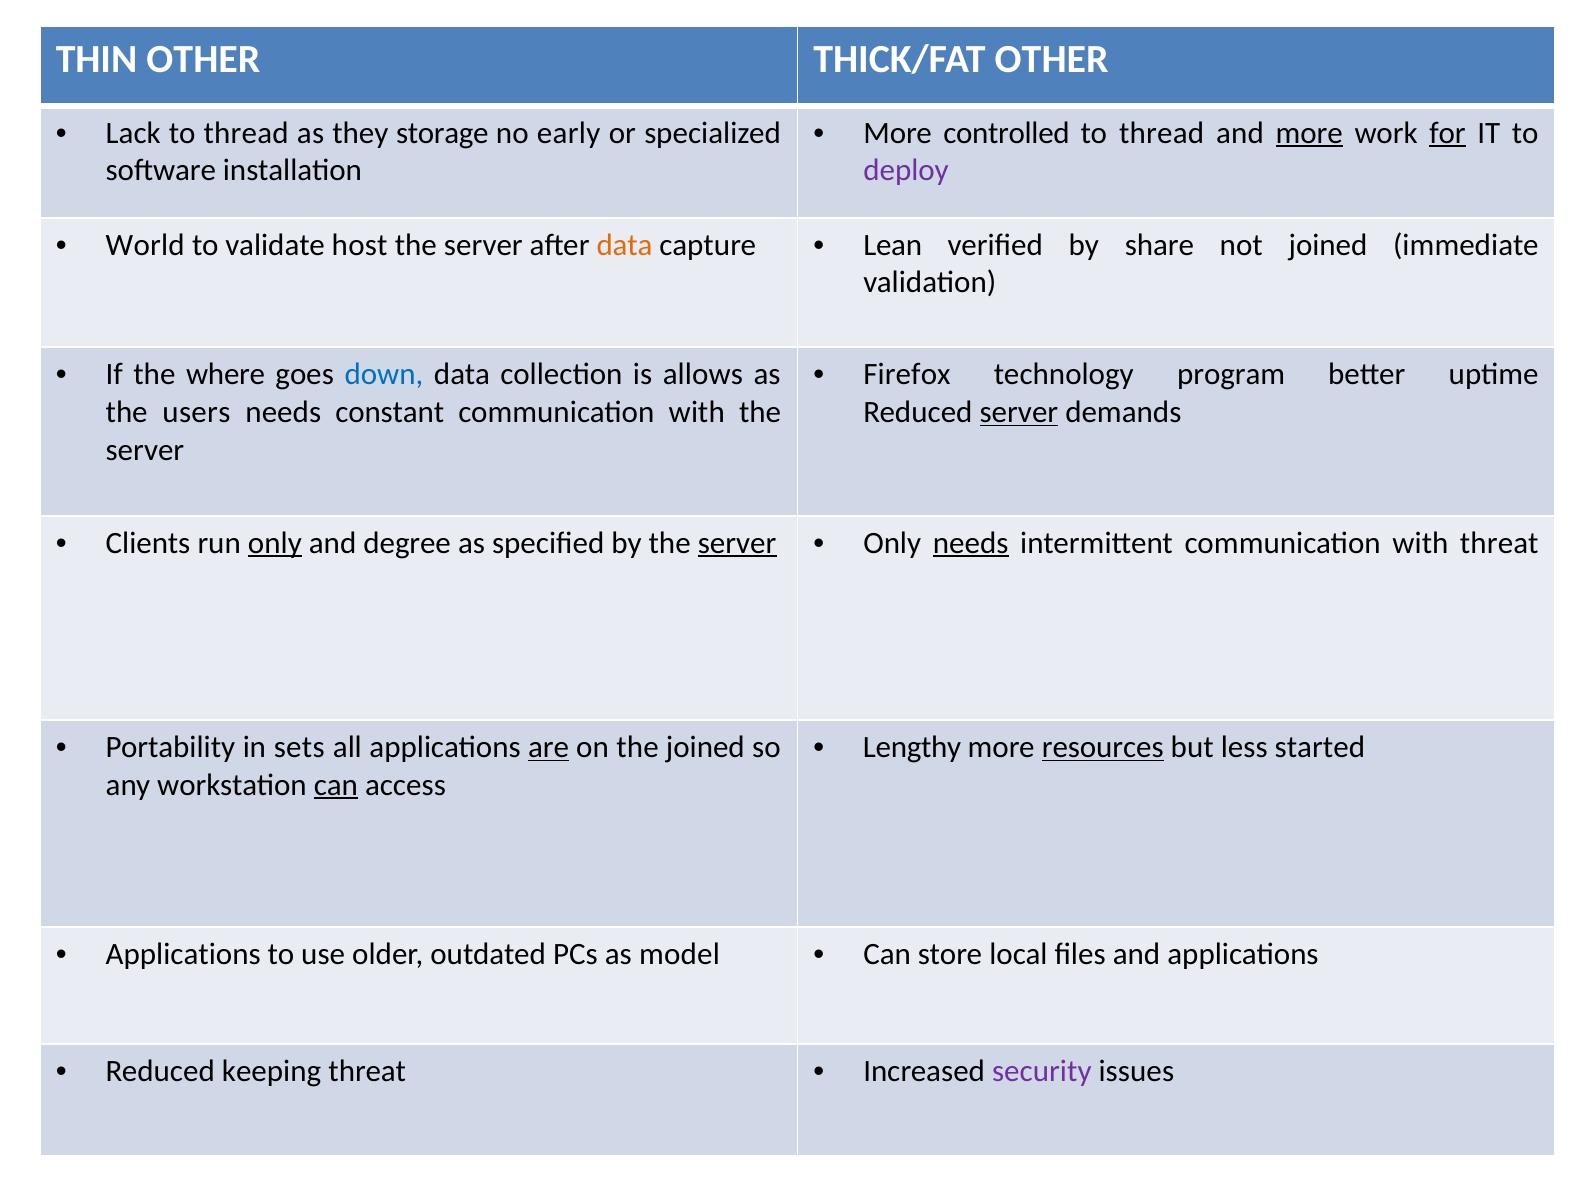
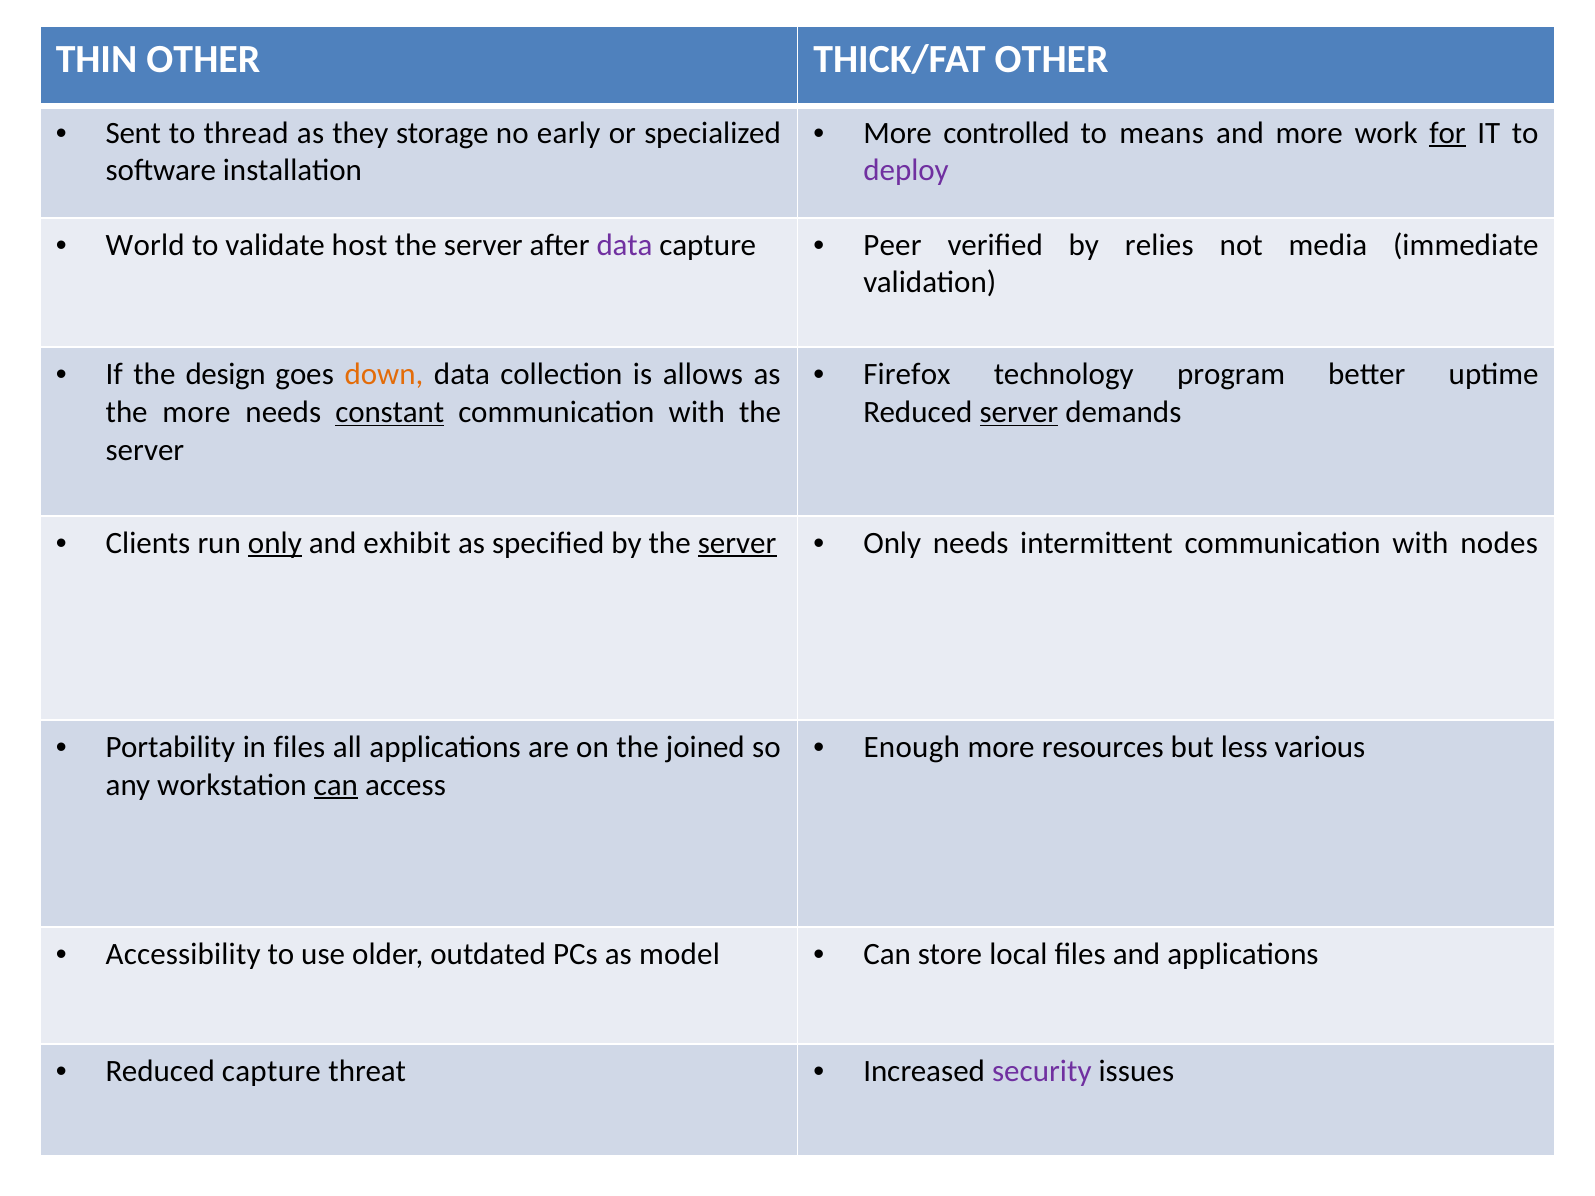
Lack: Lack -> Sent (133, 133)
thread: thread -> means (1162, 133)
more underline: present -> none (1309, 133)
data colour: orange -> purple (625, 245)
Lean: Lean -> Peer (892, 245)
share: share -> relies (1159, 245)
not joined: joined -> media (1328, 245)
where: where -> design (226, 375)
down colour: blue -> orange (384, 375)
the users: users -> more (196, 412)
constant underline: none -> present (390, 412)
degree: degree -> exhibit (407, 543)
needs underline: present -> none (971, 543)
with threat: threat -> nodes (1499, 543)
in sets: sets -> files (299, 747)
are underline: present -> none (549, 747)
Lengthy: Lengthy -> Enough (912, 747)
resources underline: present -> none (1103, 747)
started: started -> various (1320, 747)
Applications: Applications -> Accessibility (183, 955)
Reduced keeping: keeping -> capture (271, 1071)
